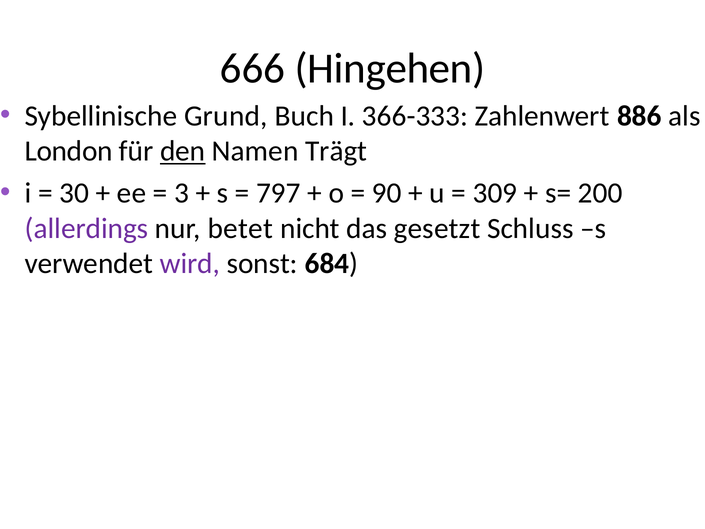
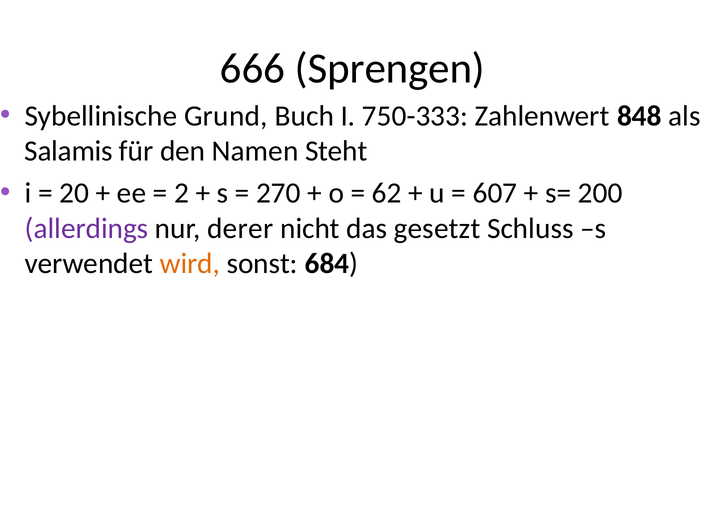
Hingehen: Hingehen -> Sprengen (390, 68)
366-333: 366-333 -> 750-333 (415, 116)
886: 886 -> 848 (639, 116)
London: London -> Salamis (69, 151)
den underline: present -> none (183, 151)
Trägt: Trägt -> Steht (336, 151)
30: 30 -> 20 (74, 193)
3: 3 -> 2 (181, 193)
797: 797 -> 270 (278, 193)
90: 90 -> 62 (387, 193)
309: 309 -> 607 (495, 193)
betet: betet -> derer (240, 228)
wird colour: purple -> orange (190, 264)
